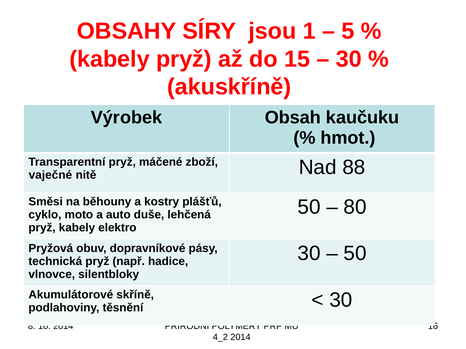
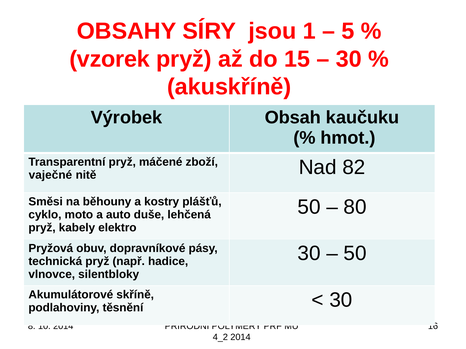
kabely: kabely -> vzorek (110, 59)
88: 88 -> 82 (354, 168)
